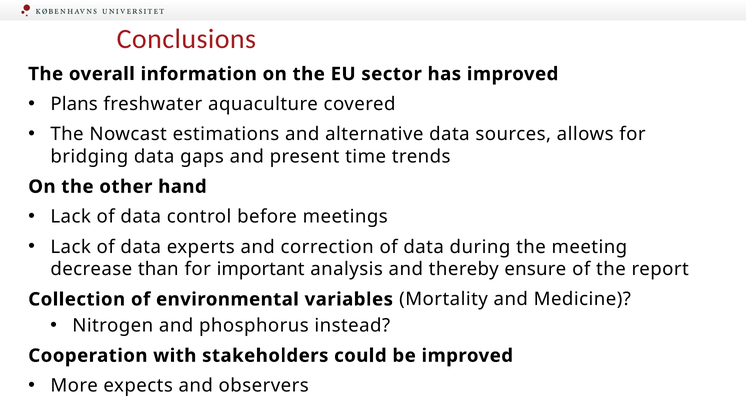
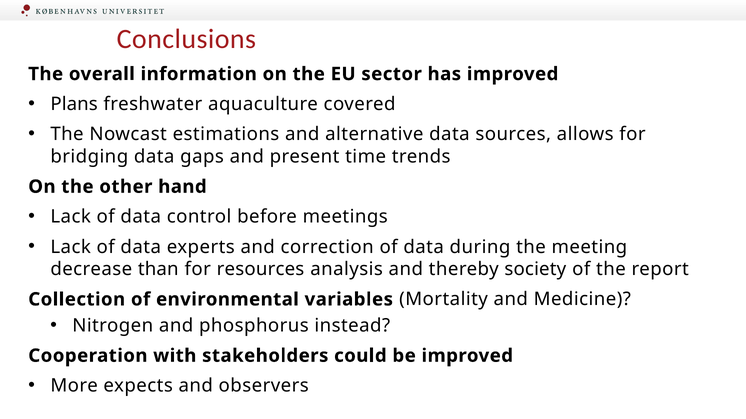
important: important -> resources (261, 270)
ensure: ensure -> society (535, 270)
